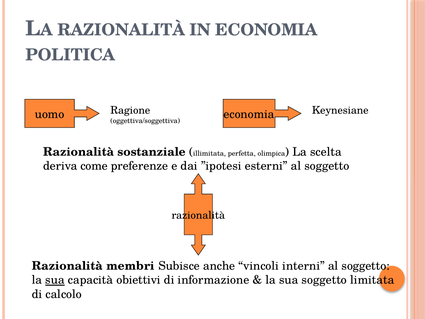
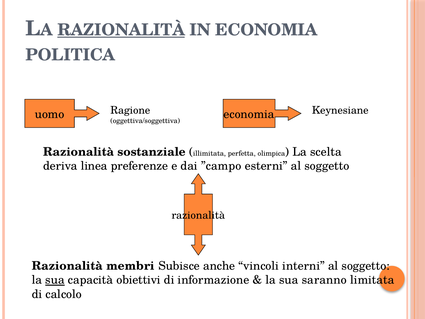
RAZIONALITÀ underline: none -> present (121, 30)
come: come -> linea (94, 166)
”ipotesi: ”ipotesi -> ”campo (221, 166)
sua soggetto: soggetto -> saranno (324, 280)
